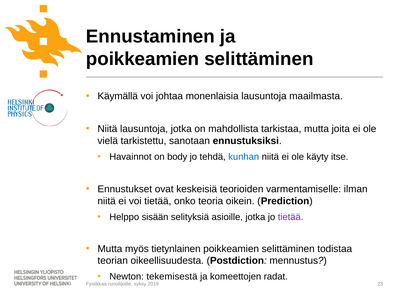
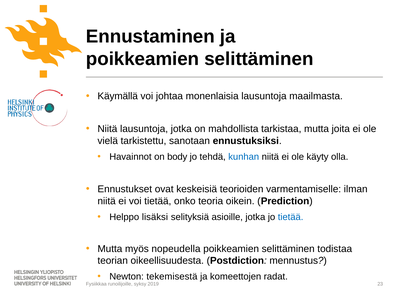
itse: itse -> olla (340, 157)
sisään: sisään -> lisäksi (155, 217)
tietää colour: purple -> blue (291, 217)
tietynlainen: tietynlainen -> nopeudella (176, 249)
